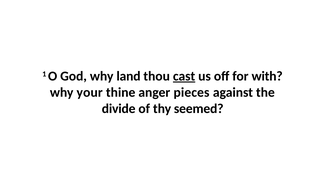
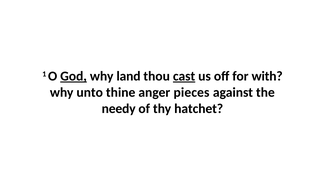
God underline: none -> present (74, 76)
your: your -> unto (90, 92)
divide: divide -> needy (119, 109)
seemed: seemed -> hatchet (199, 109)
